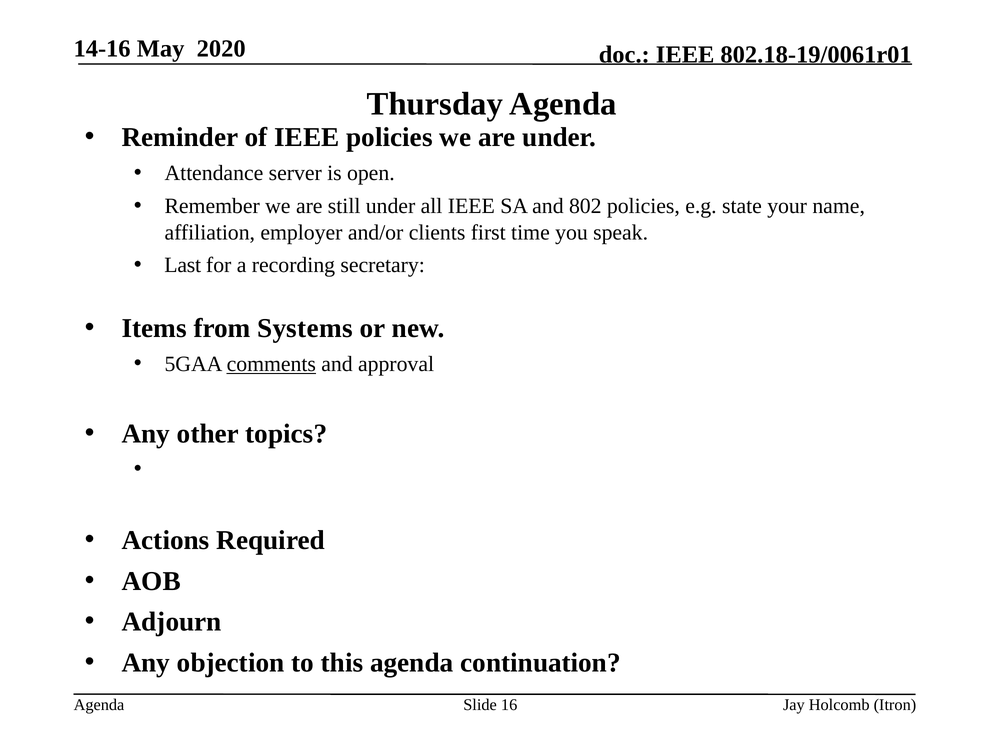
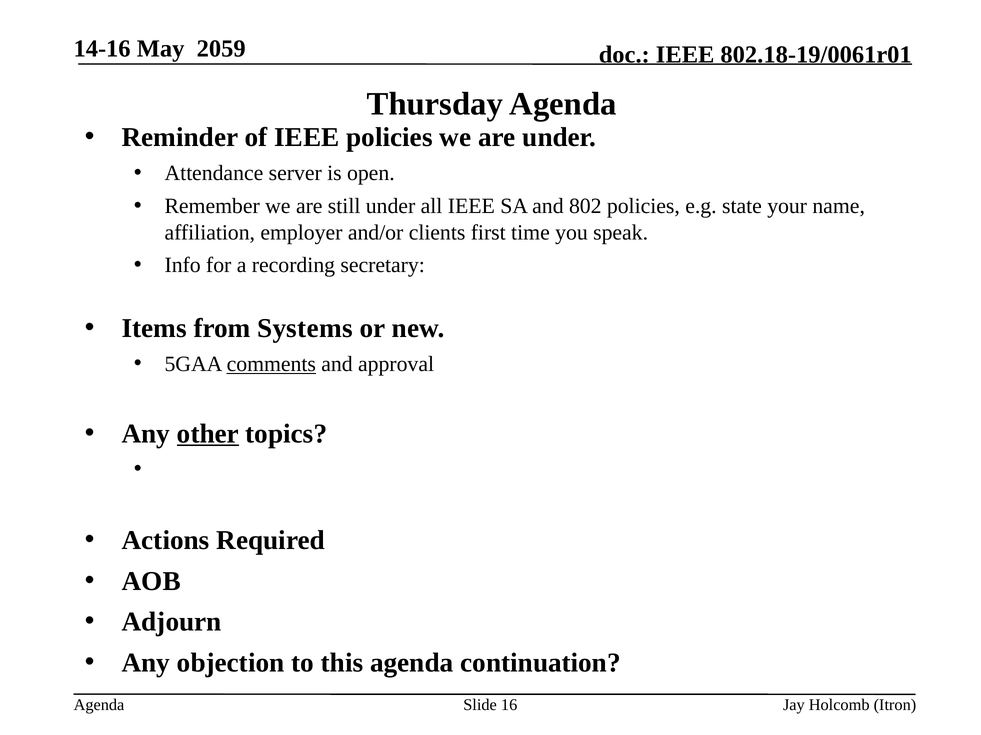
2020: 2020 -> 2059 (221, 49)
Last: Last -> Info (183, 266)
other underline: none -> present (208, 434)
